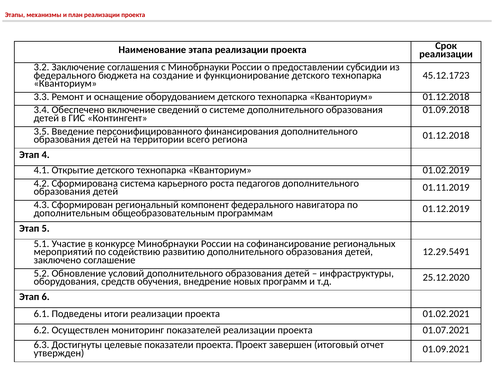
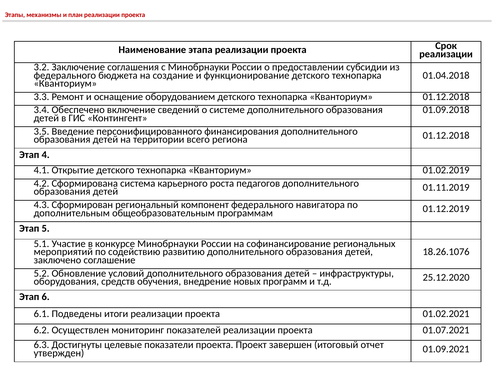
45.12.1723: 45.12.1723 -> 01.04.2018 (446, 75)
12.29.5491: 12.29.5491 -> 18.26.1076 (446, 252)
